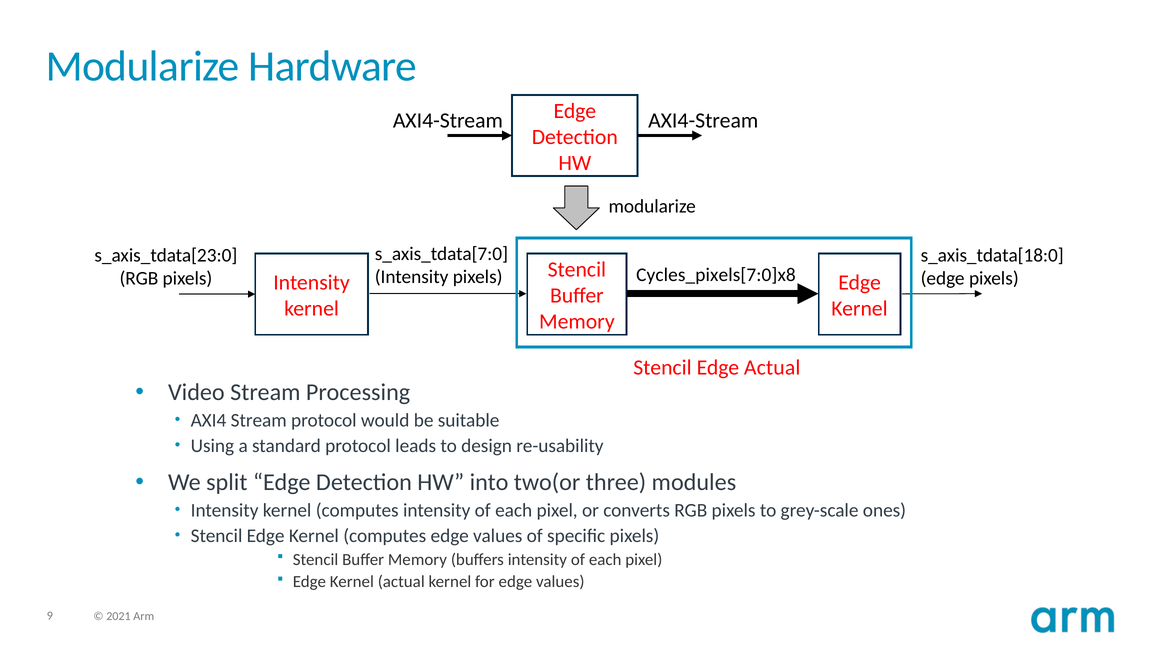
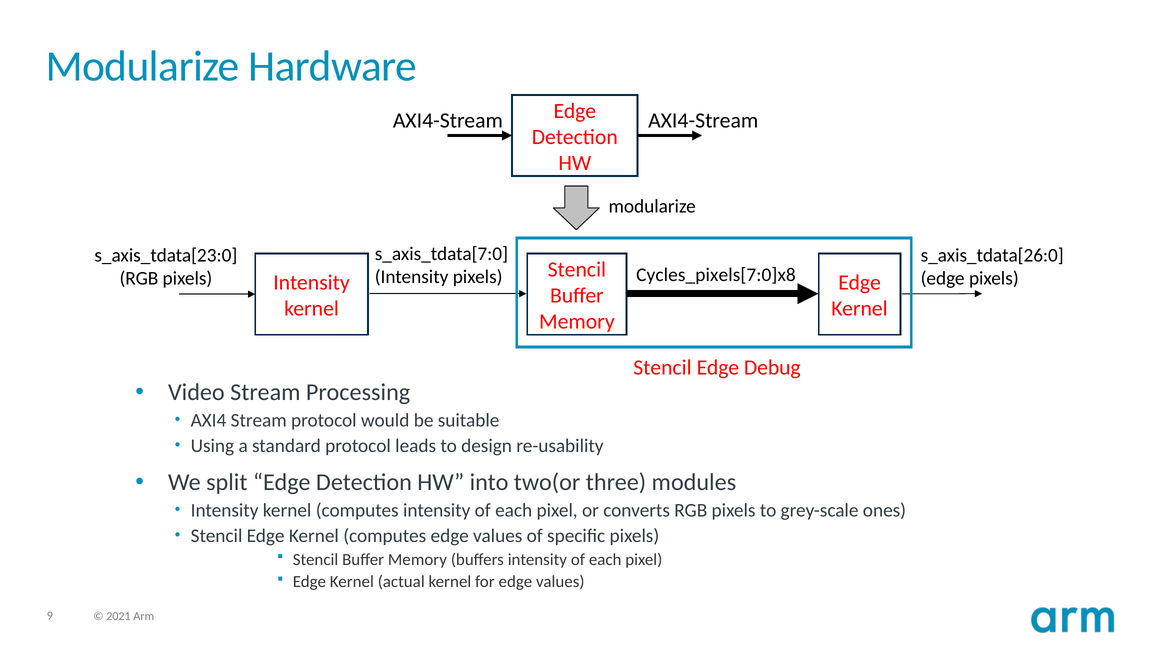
s_axis_tdata[18:0: s_axis_tdata[18:0 -> s_axis_tdata[26:0 (992, 255)
Edge Actual: Actual -> Debug (772, 368)
